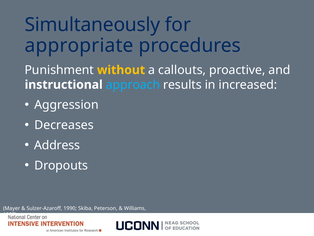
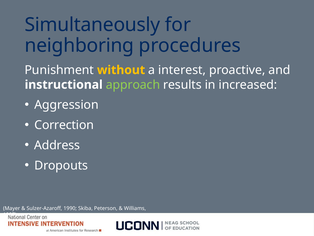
appropriate: appropriate -> neighboring (79, 46)
callouts: callouts -> interest (182, 70)
approach colour: light blue -> light green (133, 85)
Decreases: Decreases -> Correction (64, 125)
